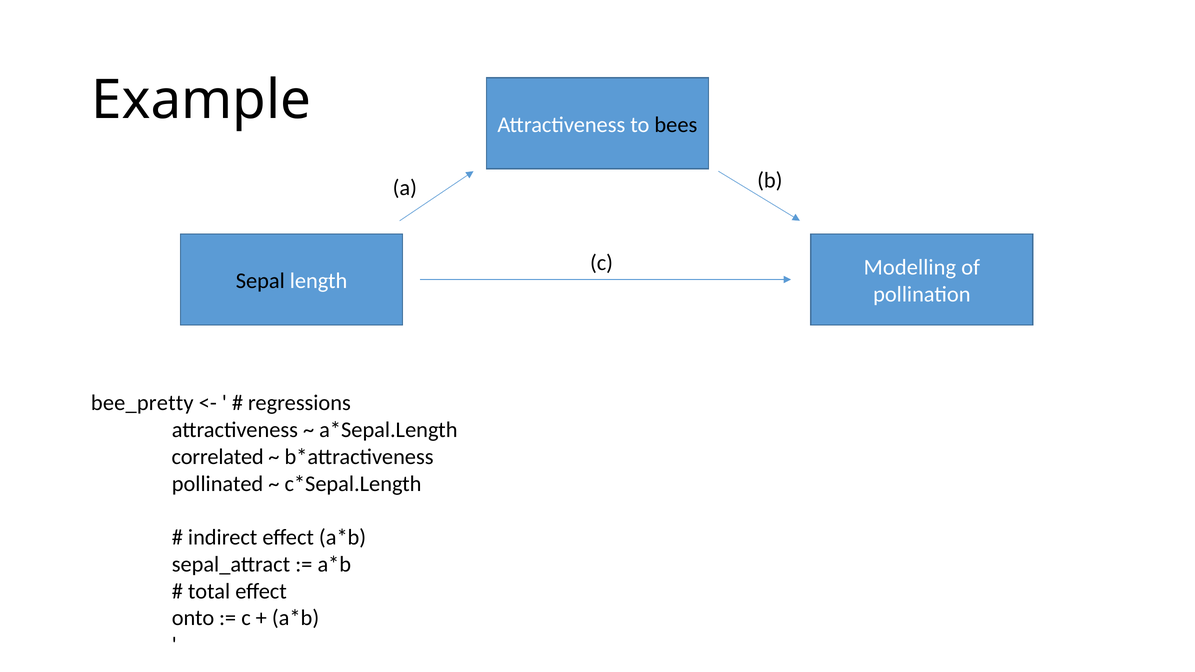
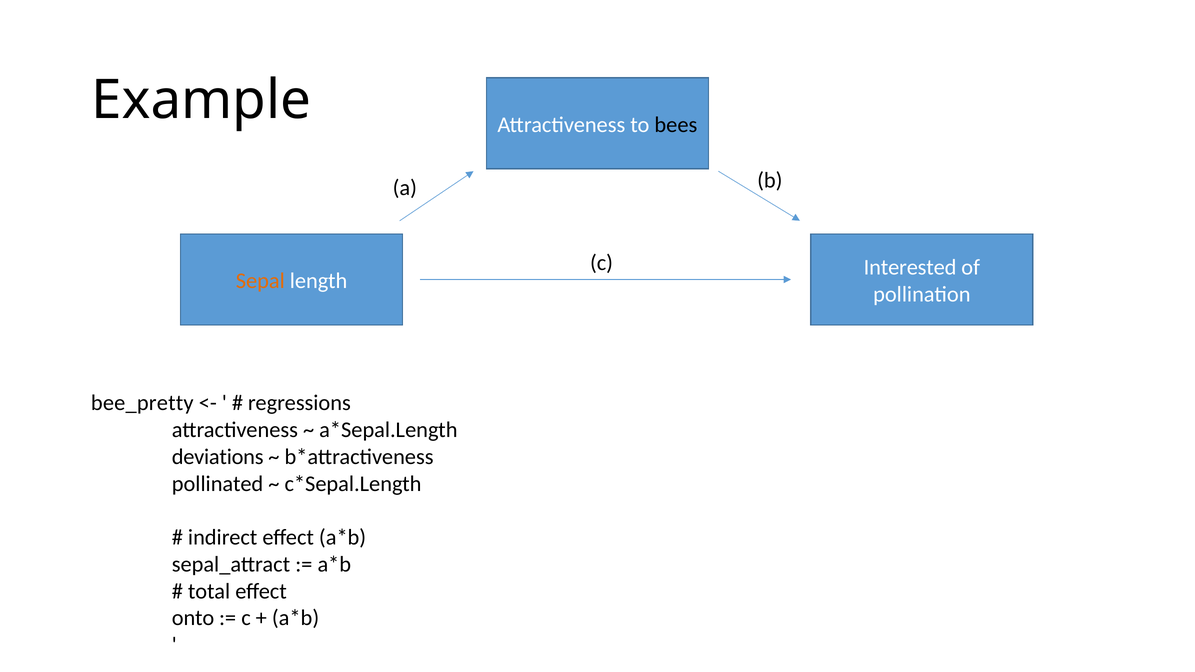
Modelling: Modelling -> Interested (910, 268)
Sepal colour: black -> orange (260, 281)
correlated: correlated -> deviations (218, 457)
